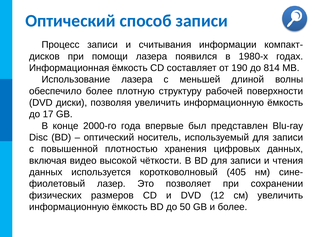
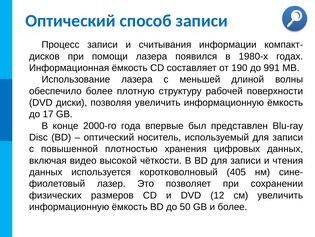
814: 814 -> 991 (272, 68)
